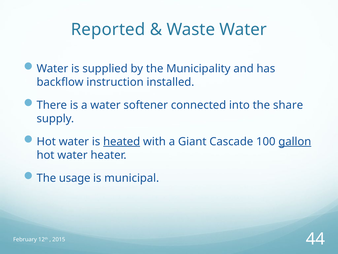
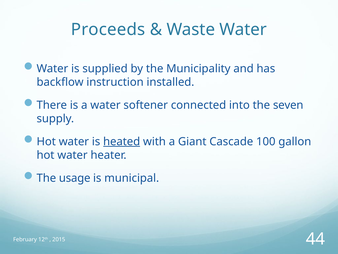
Reported: Reported -> Proceeds (108, 30)
share: share -> seven (288, 105)
gallon underline: present -> none (295, 141)
